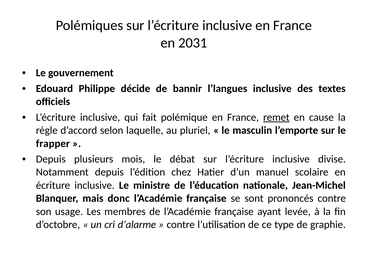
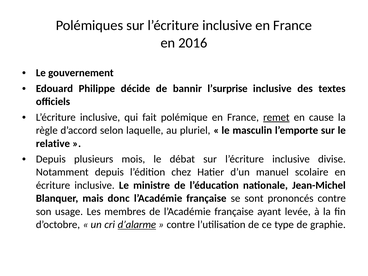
2031: 2031 -> 2016 (193, 43)
l’langues: l’langues -> l’surprise (228, 89)
frapper: frapper -> relative (53, 143)
d’alarme underline: none -> present (137, 225)
